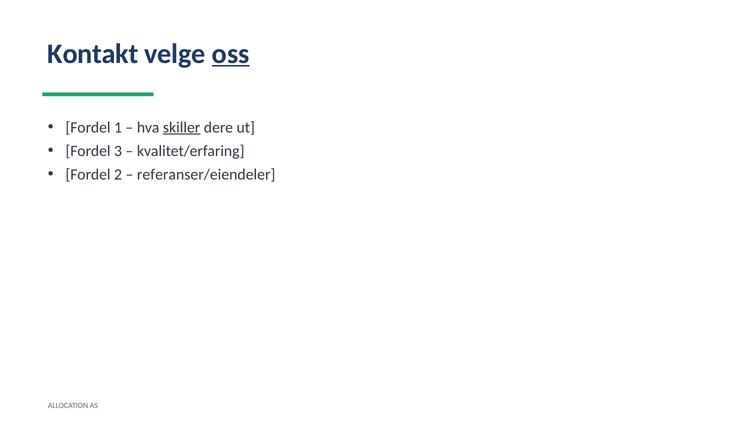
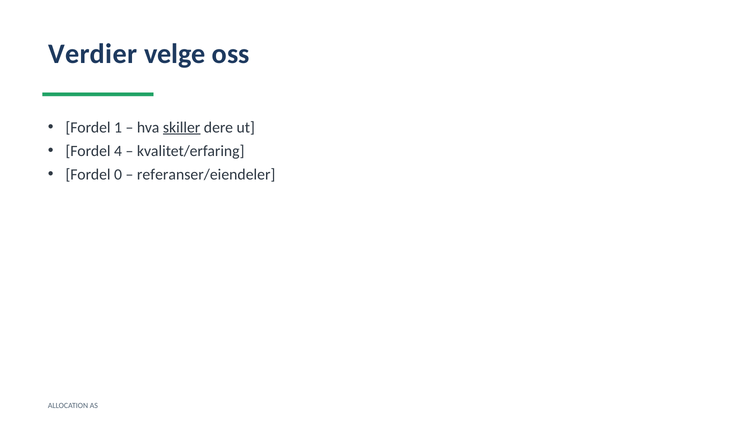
Kontakt: Kontakt -> Verdier (93, 54)
oss underline: present -> none (231, 54)
3: 3 -> 4 (118, 151)
2: 2 -> 0 (118, 175)
